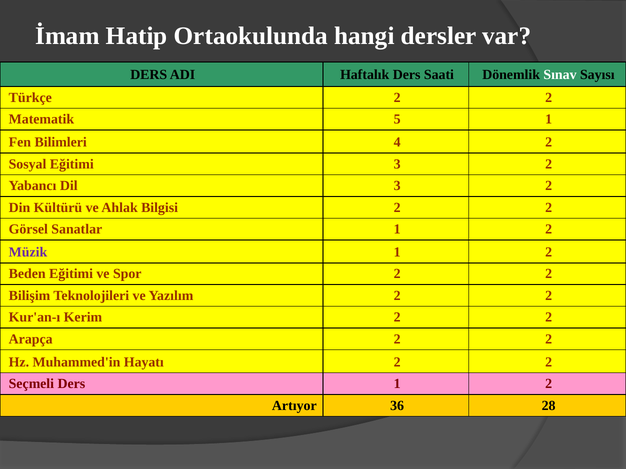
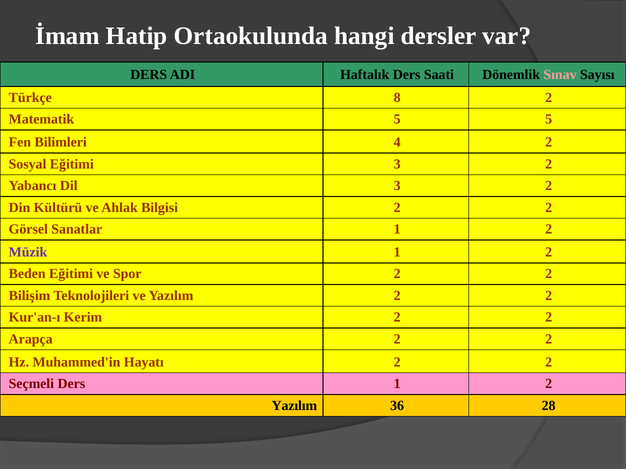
Sınav colour: white -> pink (560, 75)
Türkçe 2: 2 -> 8 (397, 98)
5 1: 1 -> 5 (549, 119)
Artıyor: Artıyor -> Yazılım (294, 406)
